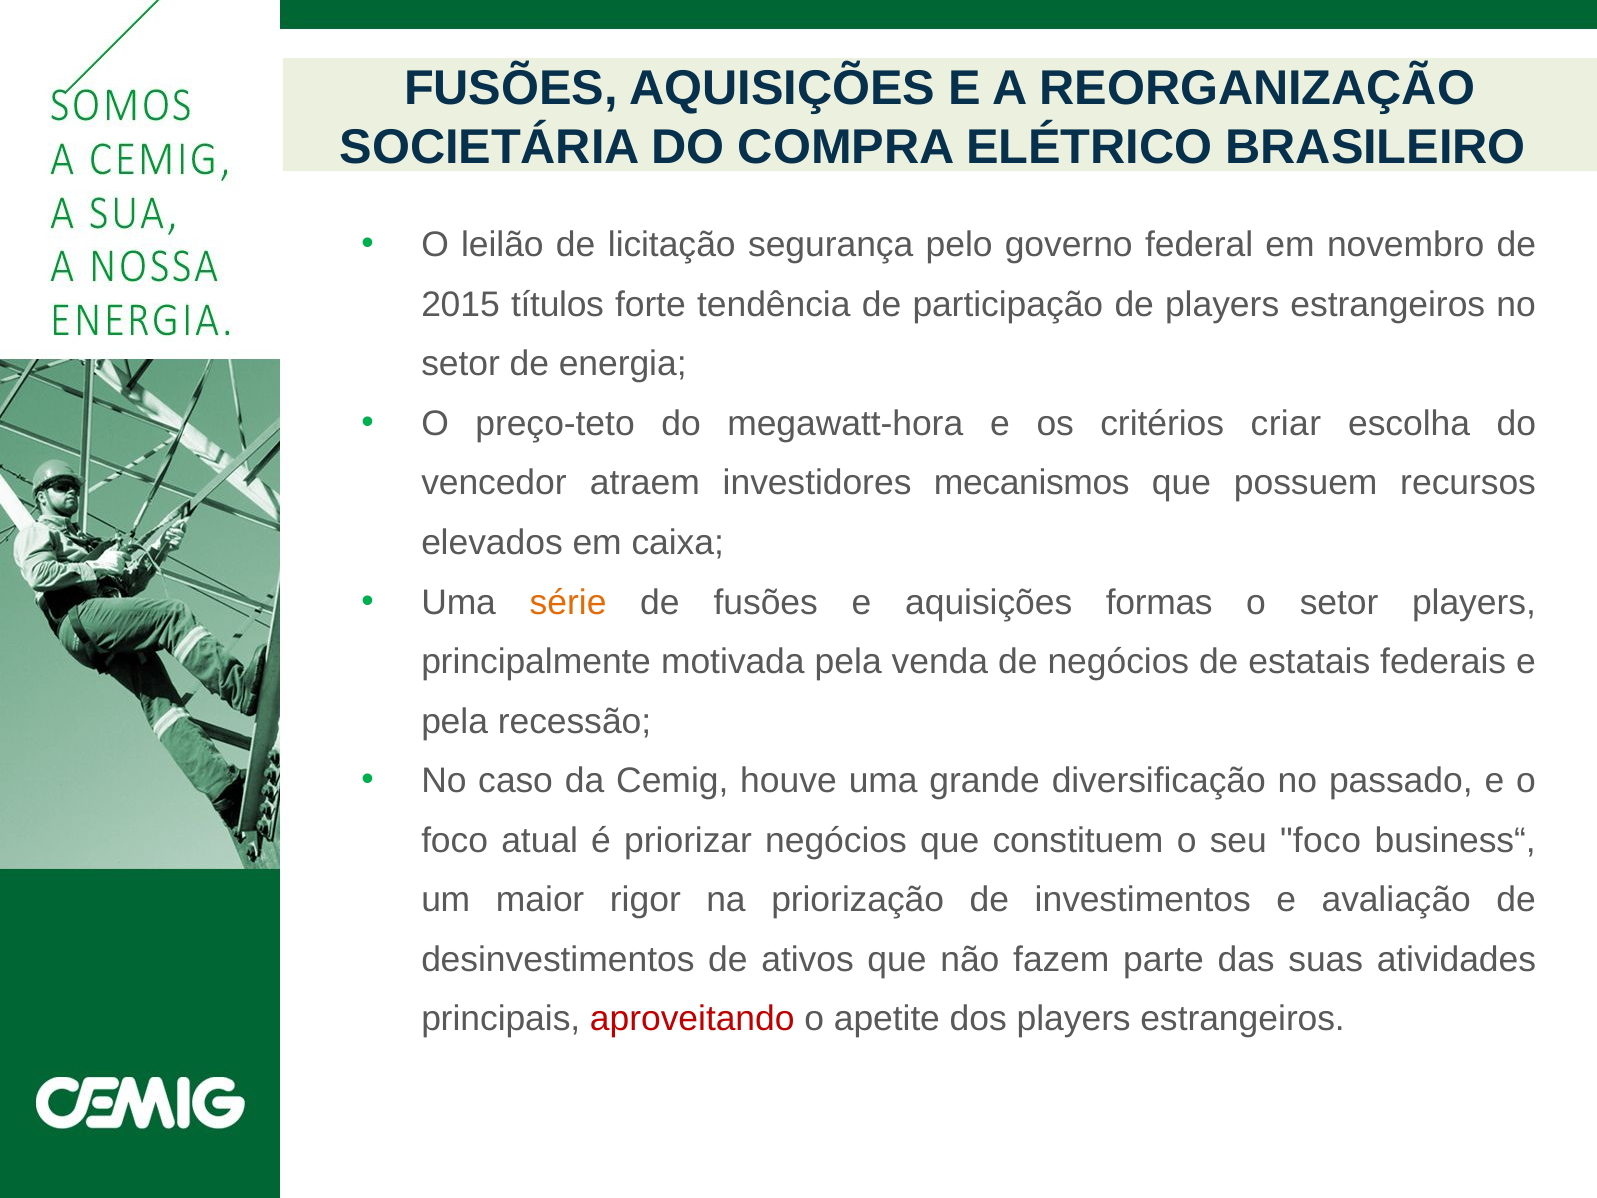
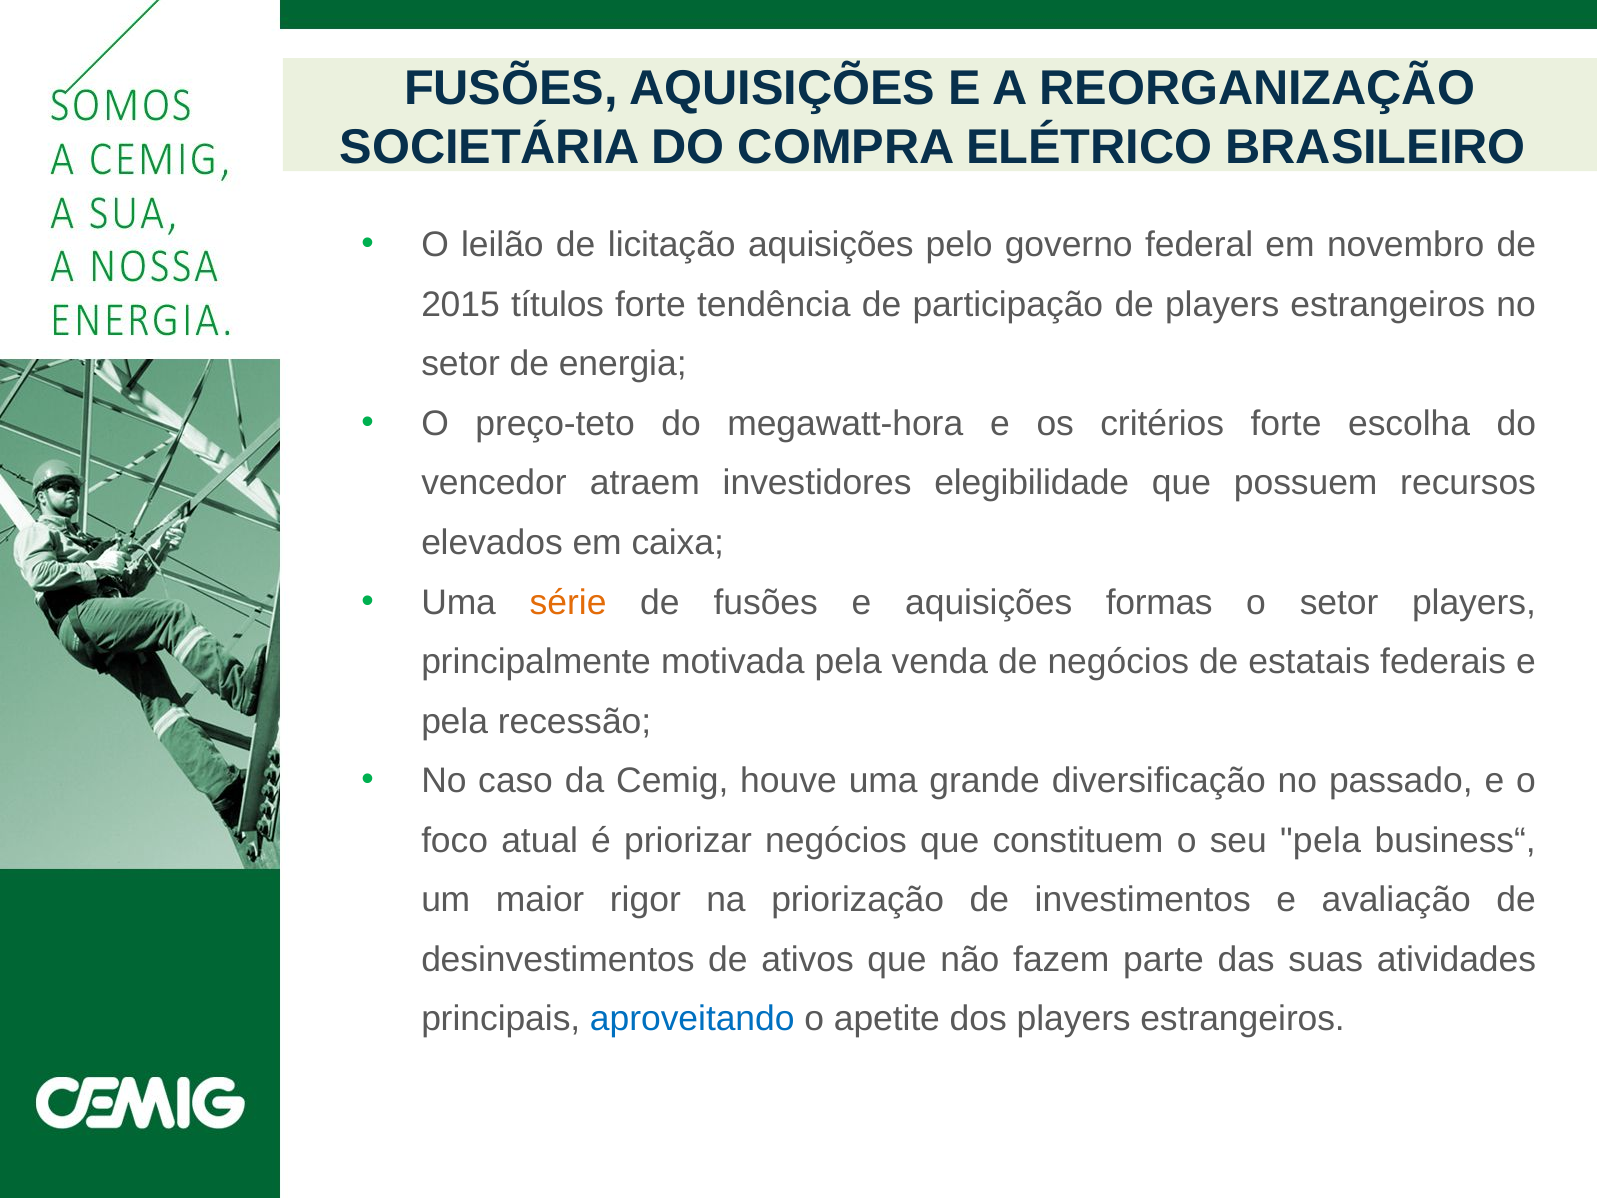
licitação segurança: segurança -> aquisições (831, 245)
critérios criar: criar -> forte (1286, 424)
mecanismos: mecanismos -> elegibilidade (1032, 483)
seu foco: foco -> pela (1321, 840)
aproveitando colour: red -> blue (692, 1019)
